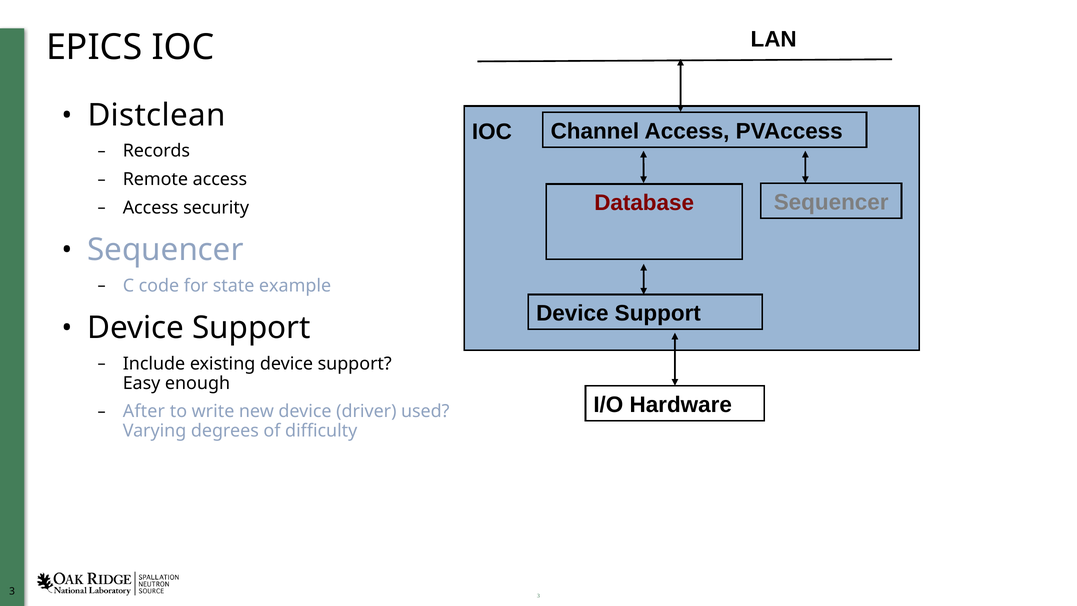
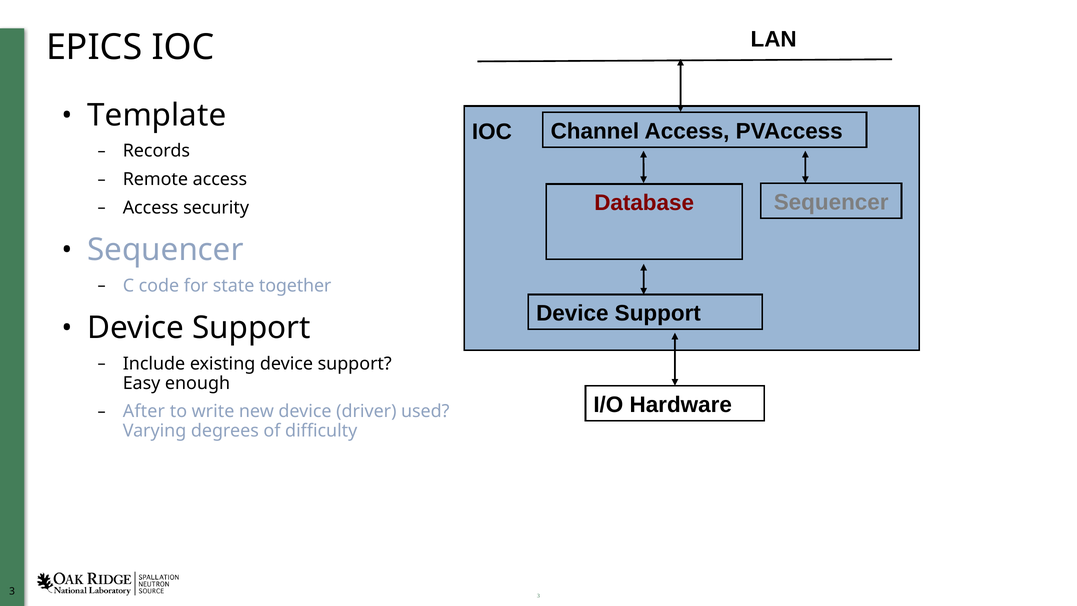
Distclean: Distclean -> Template (157, 115)
example: example -> together (295, 286)
